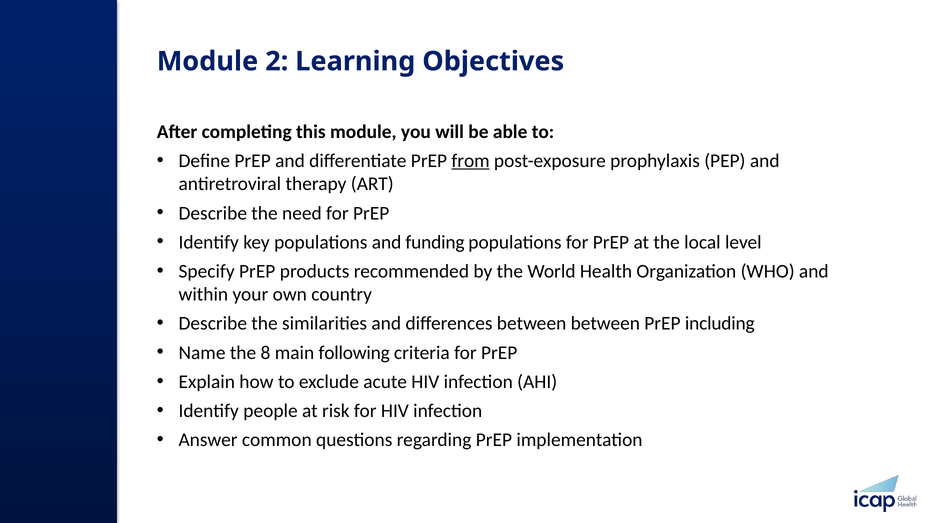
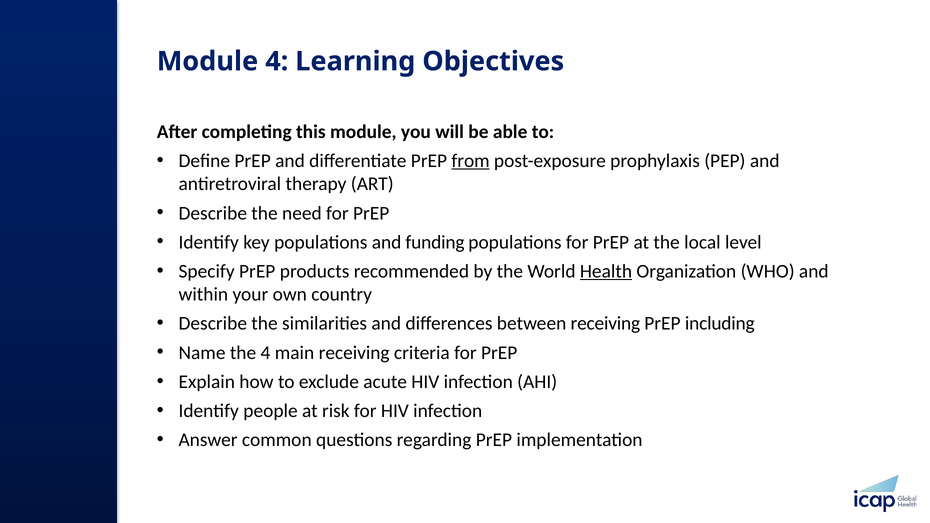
Module 2: 2 -> 4 (277, 61)
Health underline: none -> present (606, 271)
between between: between -> receiving (605, 324)
the 8: 8 -> 4 (266, 353)
main following: following -> receiving (354, 353)
